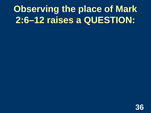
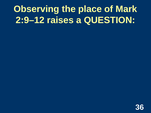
2:6–12: 2:6–12 -> 2:9–12 (30, 20)
